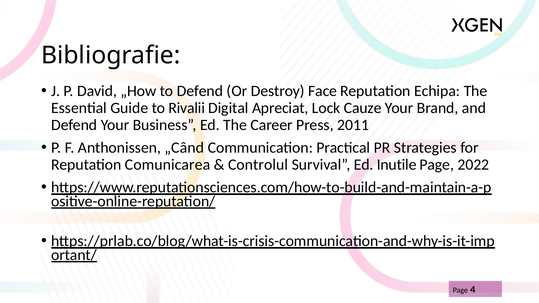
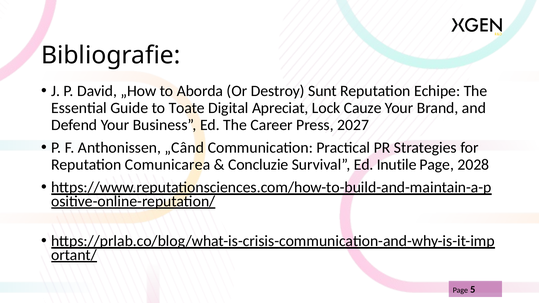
to Defend: Defend -> Aborda (200, 91)
Face: Face -> Sunt (323, 91)
Echipa: Echipa -> Echipe (437, 91)
Rivalii: Rivalii -> Toate (187, 108)
2011: 2011 -> 2027 (353, 125)
Controlul: Controlul -> Concluzie (258, 165)
2022: 2022 -> 2028 (473, 165)
4: 4 -> 5 (473, 290)
